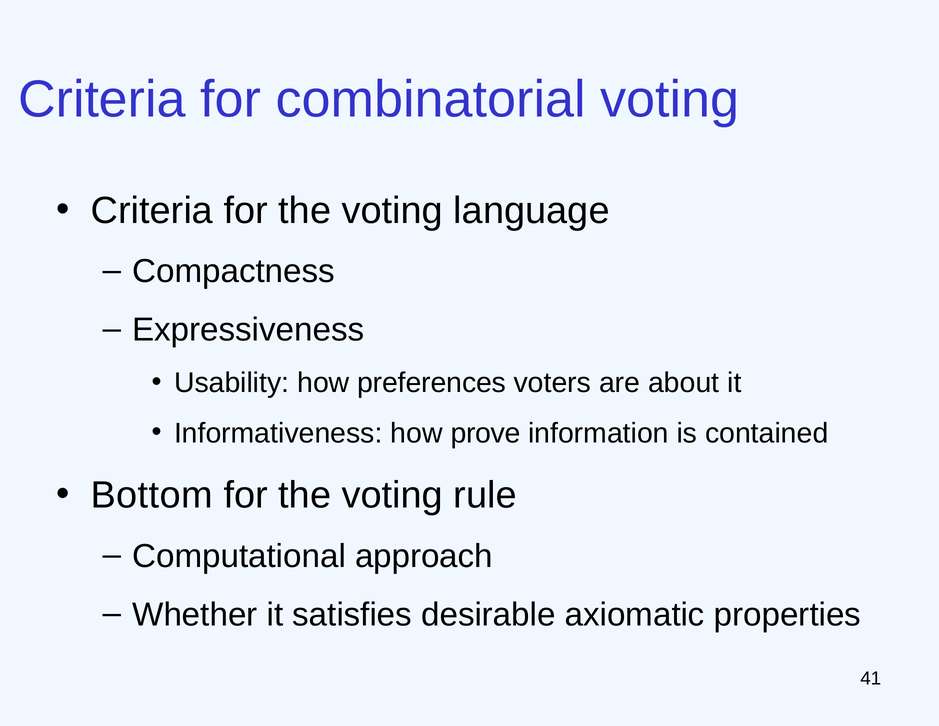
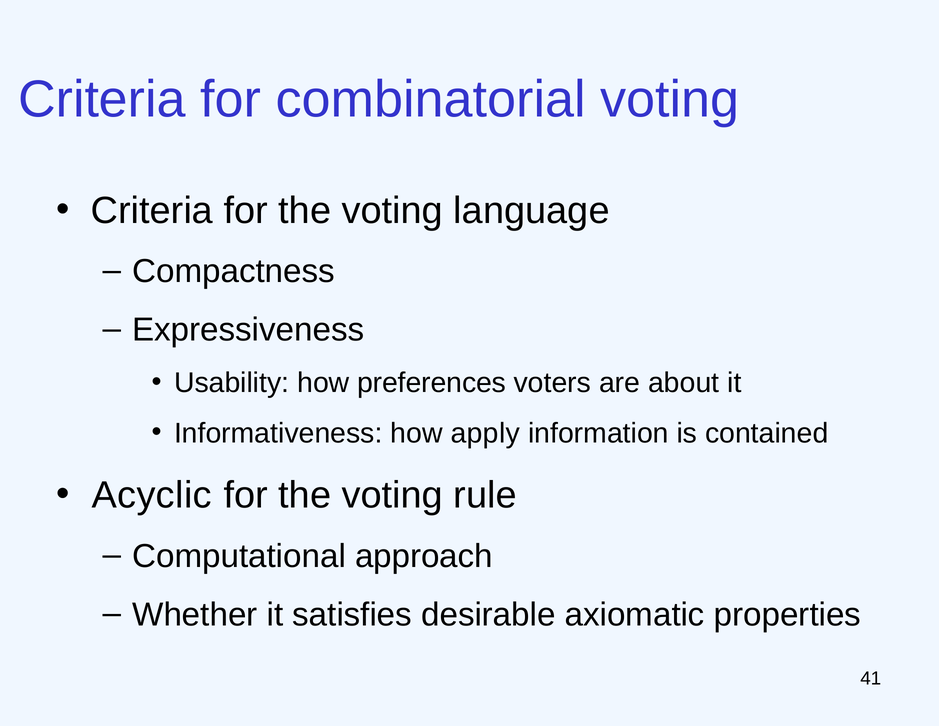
prove: prove -> apply (485, 433)
Bottom: Bottom -> Acyclic (152, 495)
